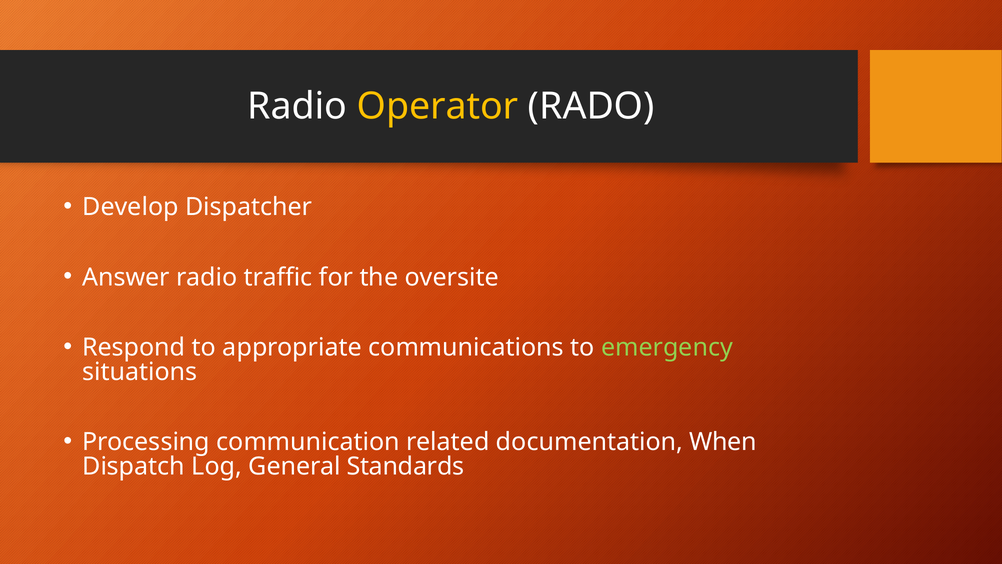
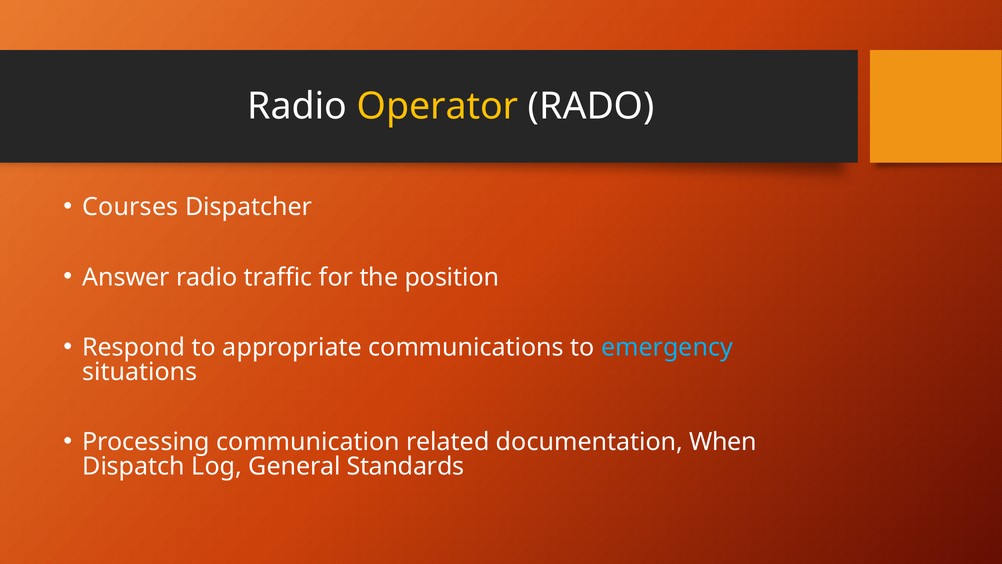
Develop: Develop -> Courses (130, 207)
oversite: oversite -> position (452, 277)
emergency colour: light green -> light blue (667, 347)
